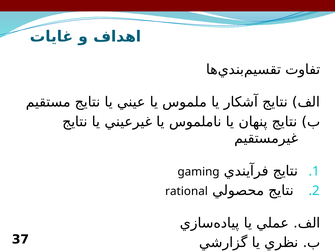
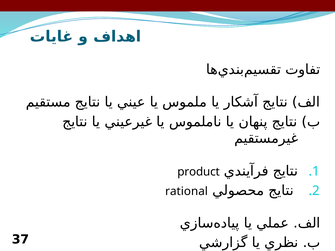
gaming: gaming -> product (199, 172)
